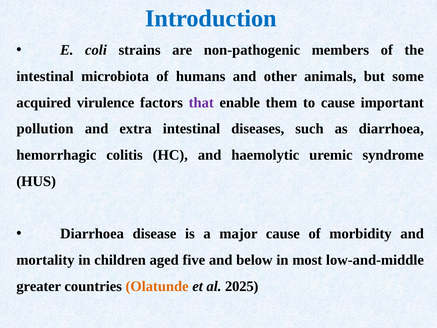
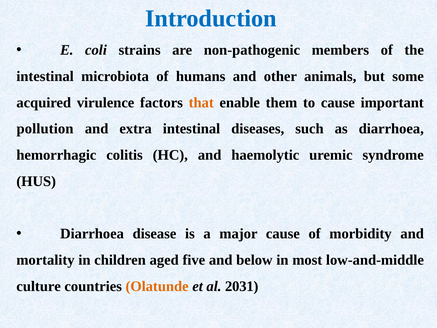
that colour: purple -> orange (201, 102)
greater: greater -> culture (39, 286)
2025: 2025 -> 2031 (242, 286)
